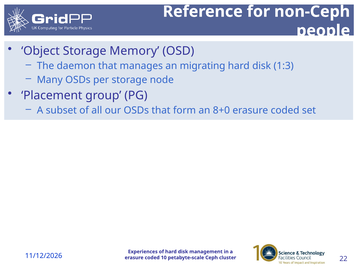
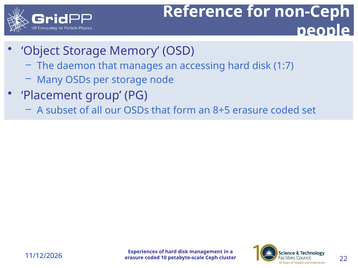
migrating: migrating -> accessing (202, 66)
1:3: 1:3 -> 1:7 (284, 66)
8+0: 8+0 -> 8+5 (221, 111)
